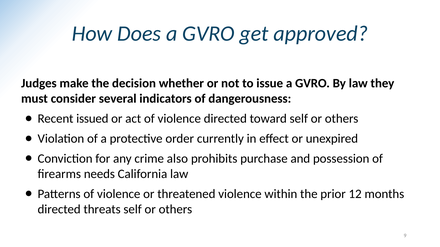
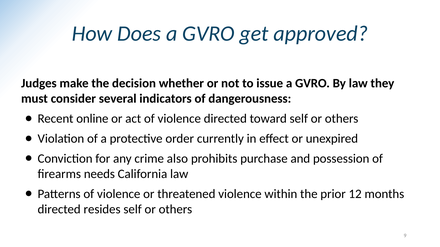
issued: issued -> online (92, 119)
threats: threats -> resides (102, 210)
